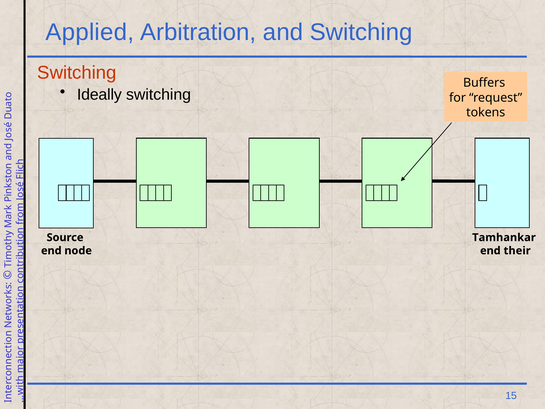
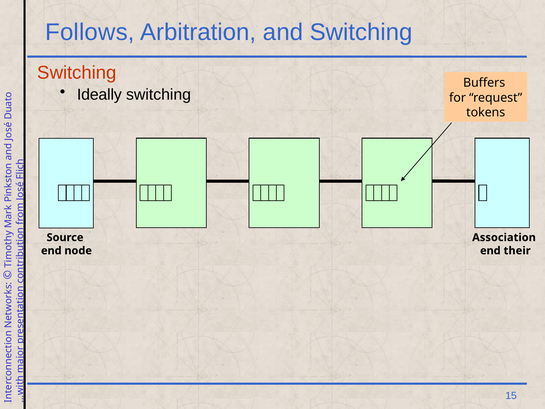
Applied: Applied -> Follows (90, 32)
Tamhankar: Tamhankar -> Association (504, 237)
